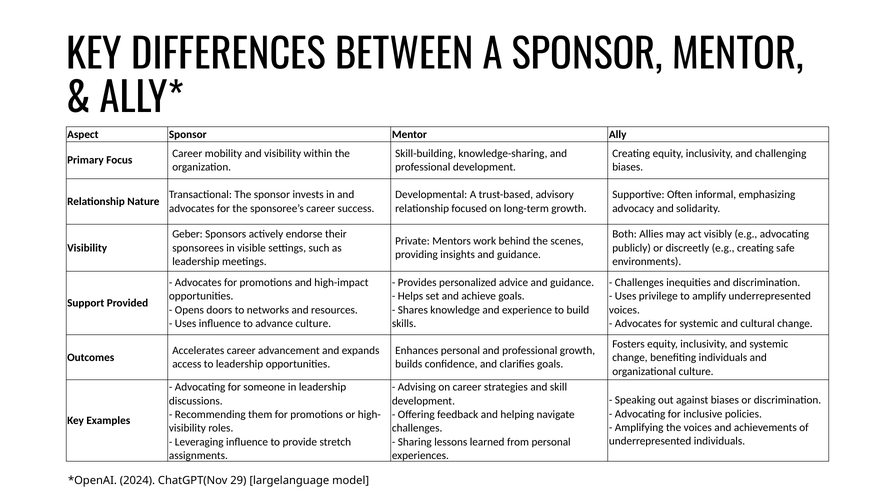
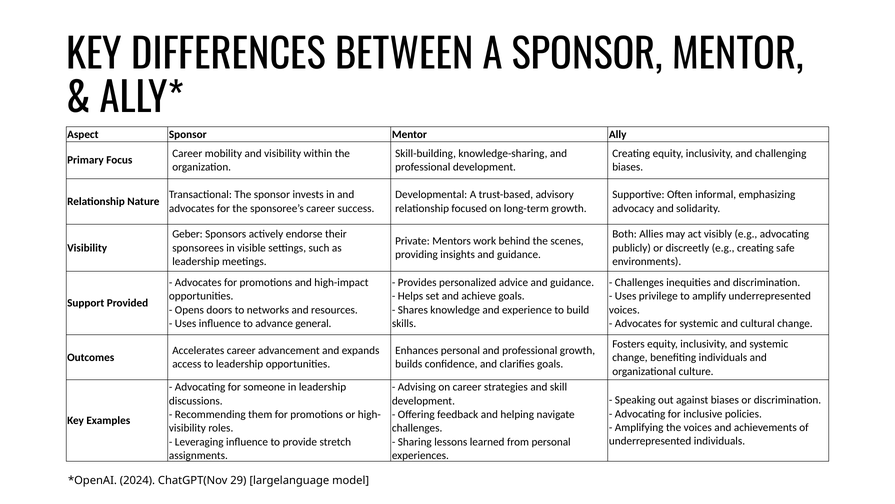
advance culture: culture -> general (313, 323)
